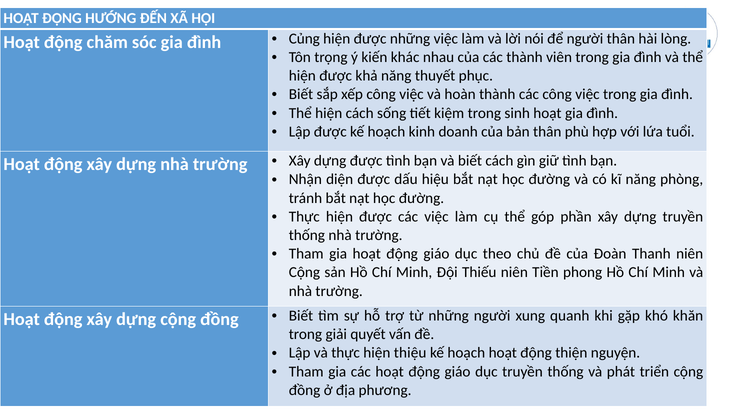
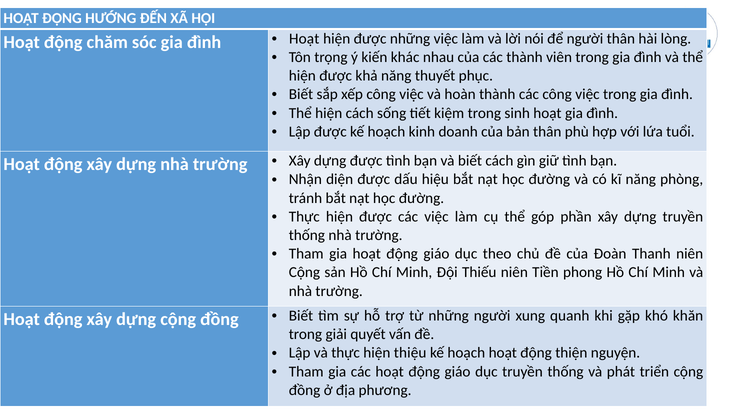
Củng: Củng -> Hoạt (304, 39)
